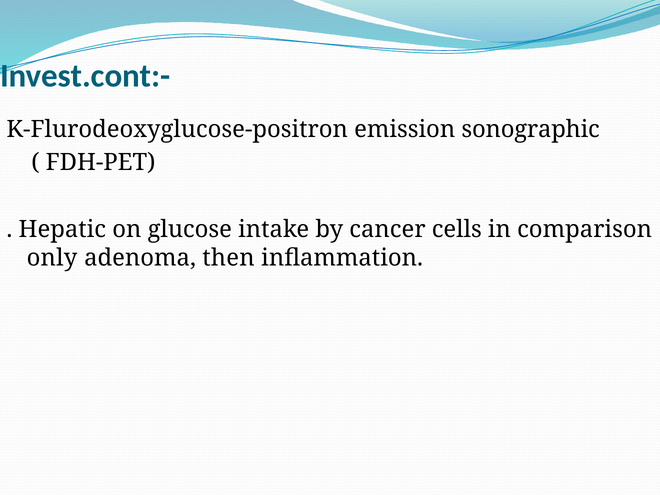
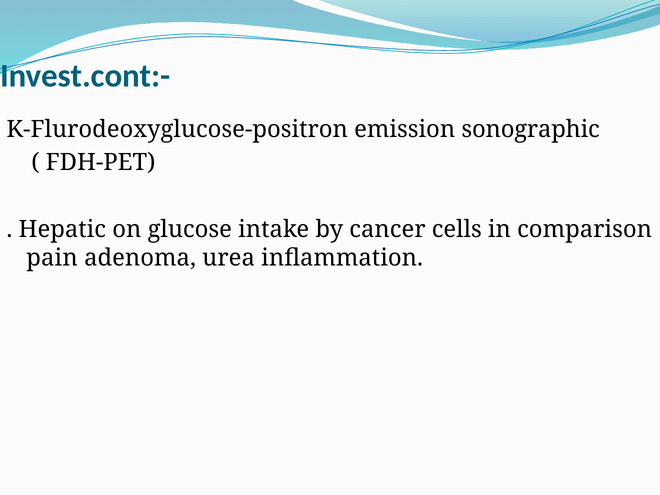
only: only -> pain (52, 258)
then: then -> urea (229, 258)
